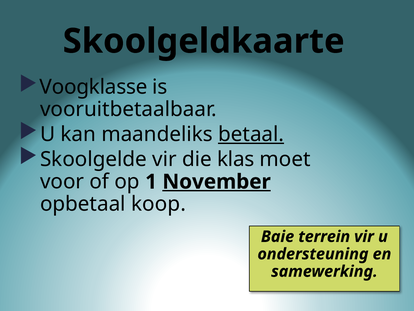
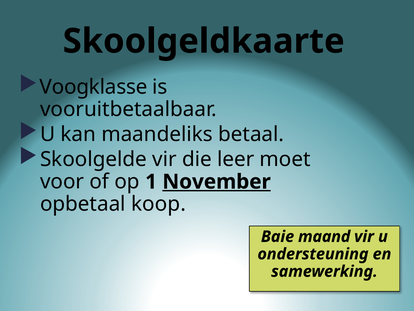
betaal underline: present -> none (251, 134)
klas: klas -> leer (236, 159)
terrein: terrein -> maand (324, 236)
